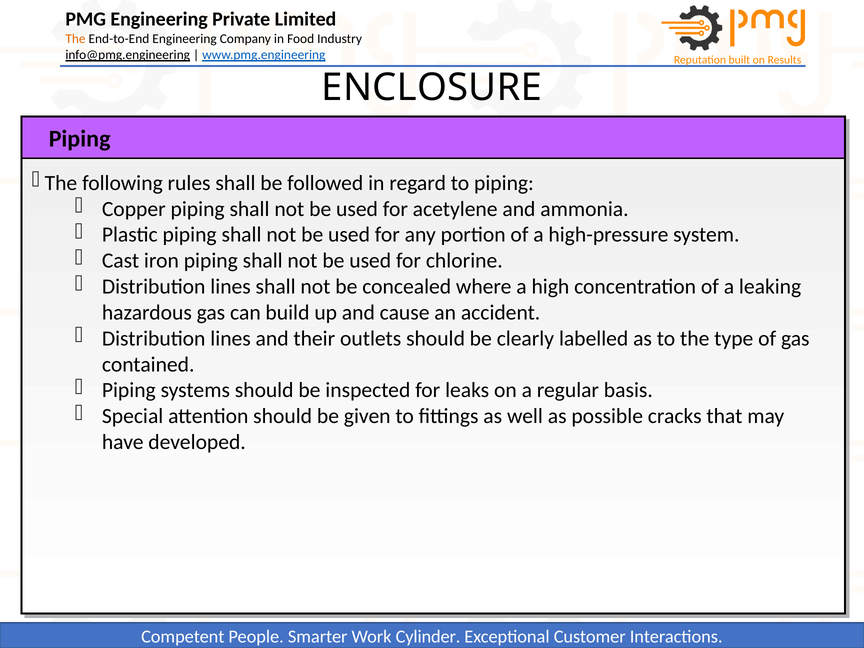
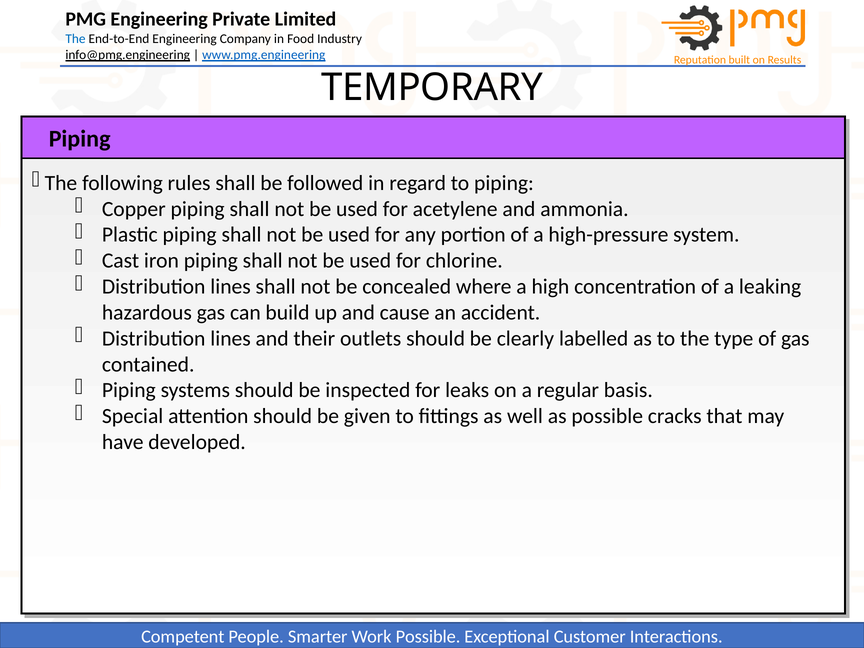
The colour: orange -> blue (75, 39)
ENCLOSURE: ENCLOSURE -> TEMPORARY (432, 88)
Cylinder: Cylinder -> Possible (428, 637)
